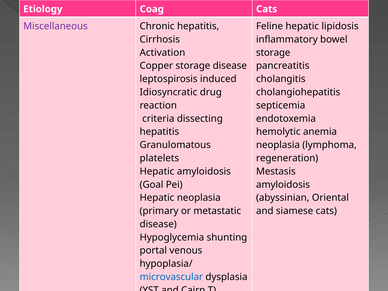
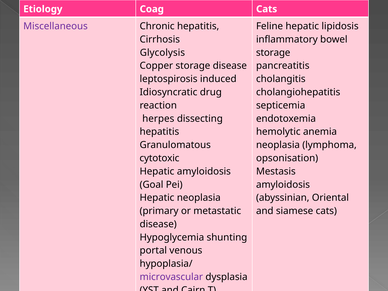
Activation: Activation -> Glycolysis (162, 53)
criteria: criteria -> herpes (158, 119)
platelets: platelets -> cytotoxic (159, 158)
regeneration: regeneration -> opsonisation (287, 158)
microvascular colour: blue -> purple (171, 277)
